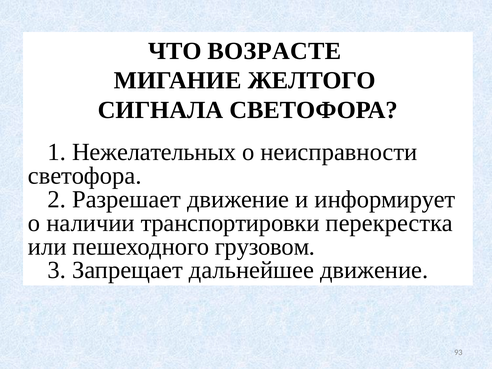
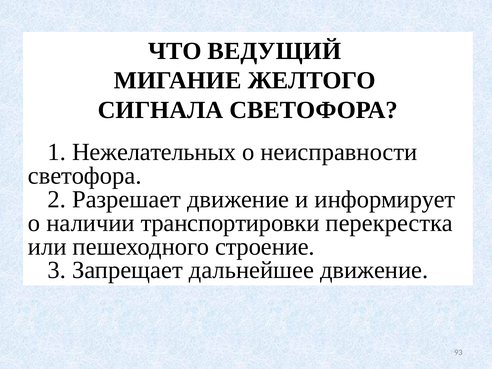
ВОЗРАСТЕ: ВОЗРАСТЕ -> ВЕДУЩИЙ (274, 51)
грузовом: грузовом -> строение (265, 247)
